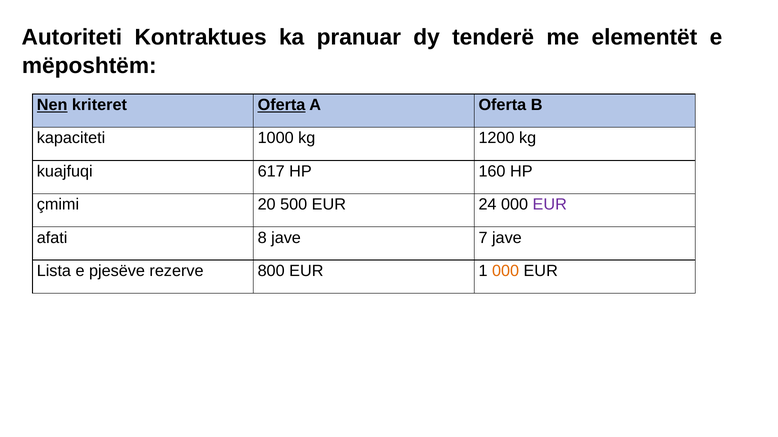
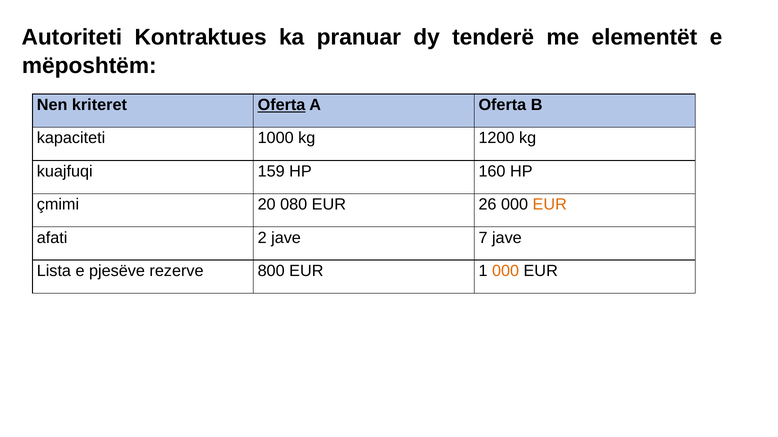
Nen underline: present -> none (52, 105)
617: 617 -> 159 (271, 172)
500: 500 -> 080 (294, 205)
24: 24 -> 26 (488, 205)
EUR colour: purple -> orange (550, 205)
8: 8 -> 2 (262, 238)
